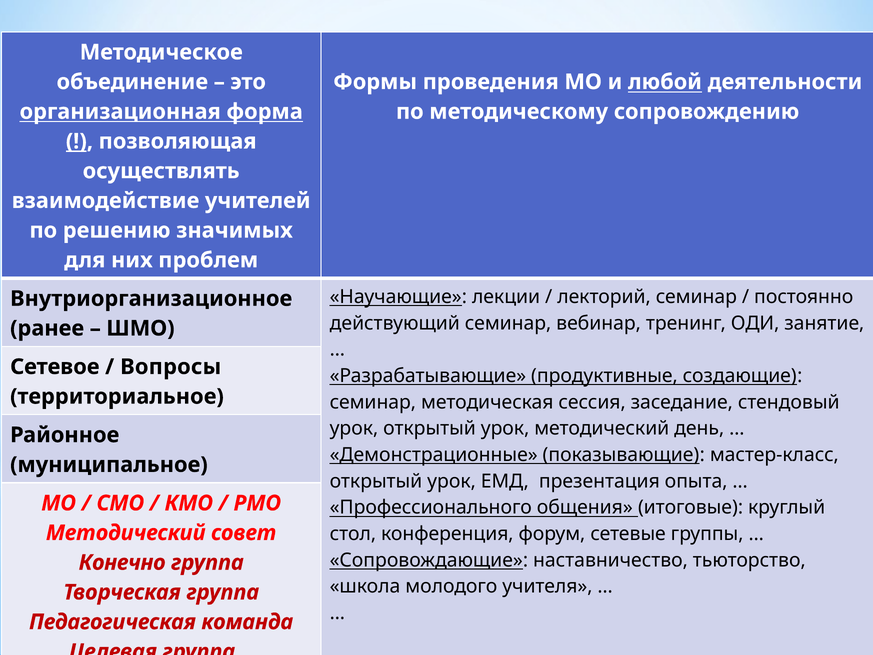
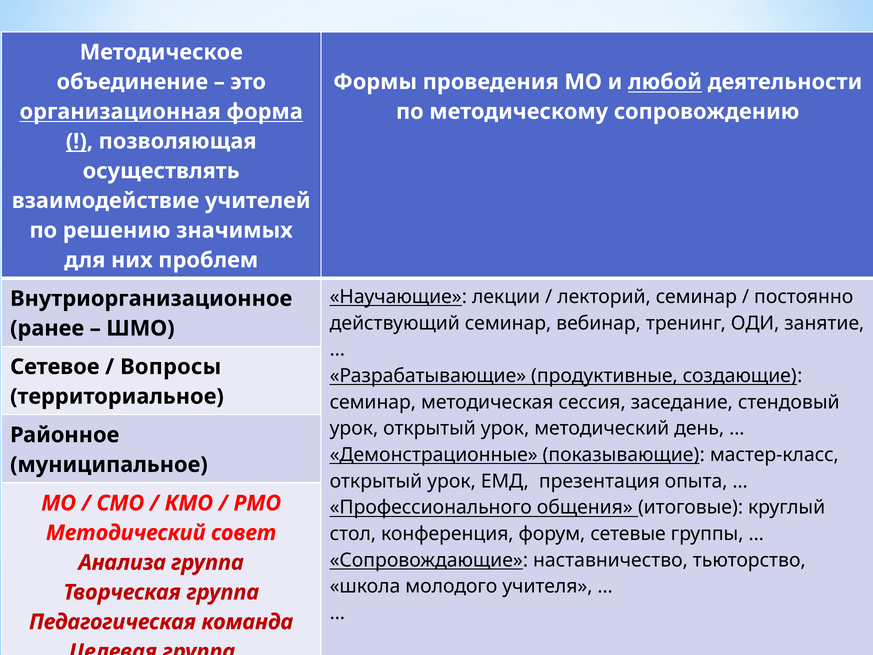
Конечно: Конечно -> Анализа (122, 562)
